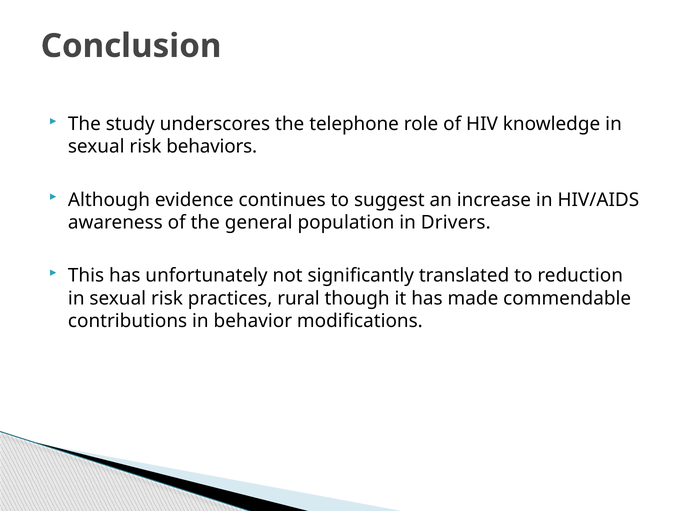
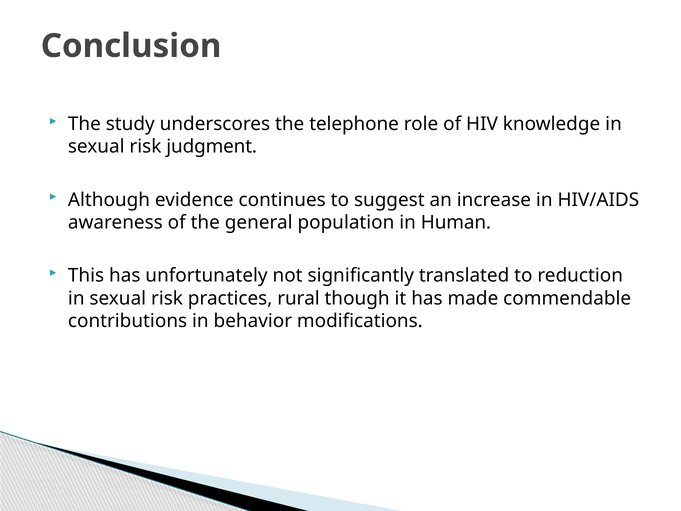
behaviors: behaviors -> judgment (212, 147)
Drivers: Drivers -> Human (456, 222)
